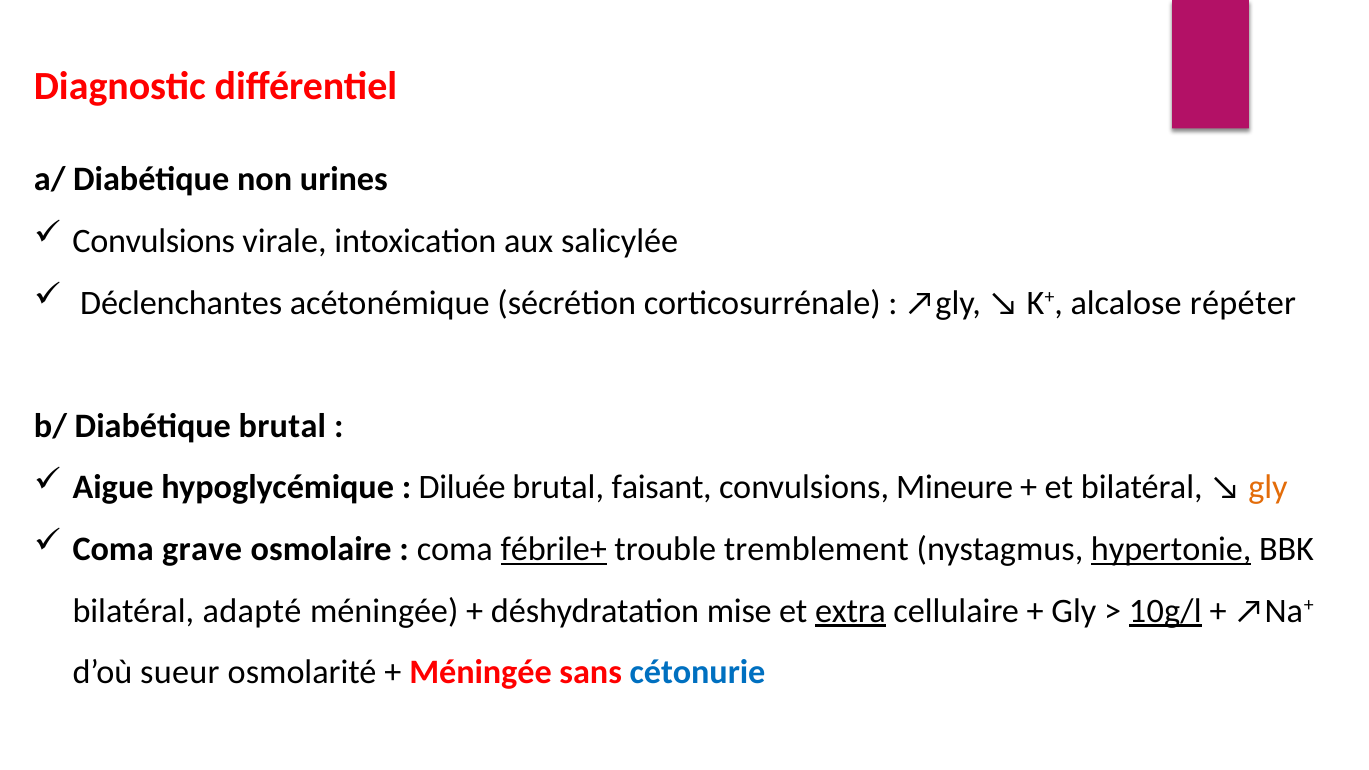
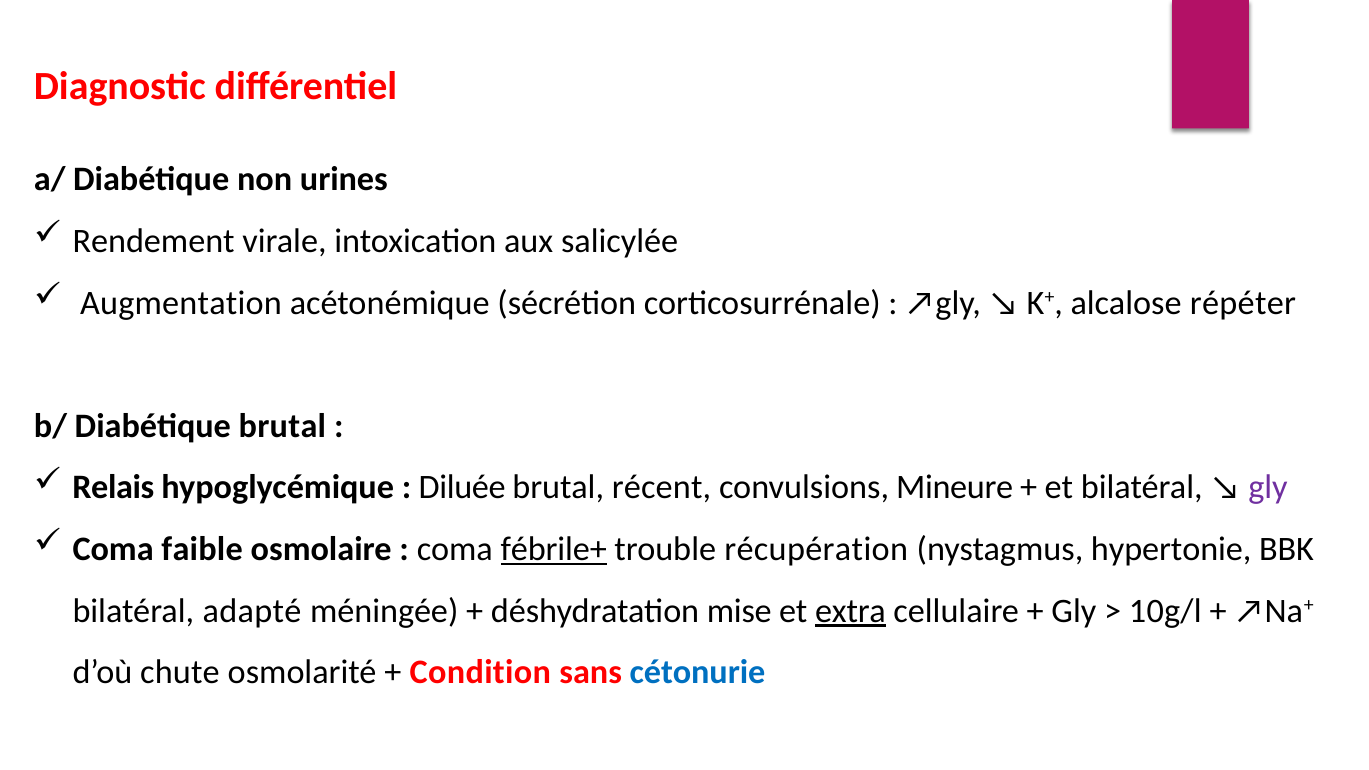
Convulsions: Convulsions -> Rendement (154, 241)
Déclenchantes: Déclenchantes -> Augmentation (181, 303)
Aigue: Aigue -> Relais (113, 488)
faisant: faisant -> récent (661, 488)
gly colour: orange -> purple (1268, 488)
grave: grave -> faible (202, 549)
tremblement: tremblement -> récupération (816, 549)
hypertonie underline: present -> none (1171, 549)
10g/l underline: present -> none (1165, 611)
sueur: sueur -> chute (180, 672)
Méningée: Méningée -> Condition (480, 672)
